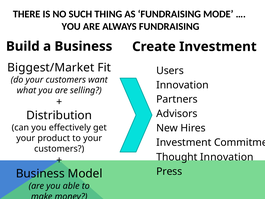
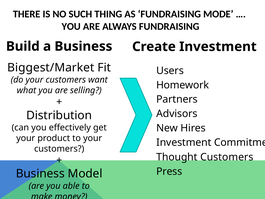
Innovation: Innovation -> Homework (183, 85)
Thought Innovation: Innovation -> Customers (227, 157)
